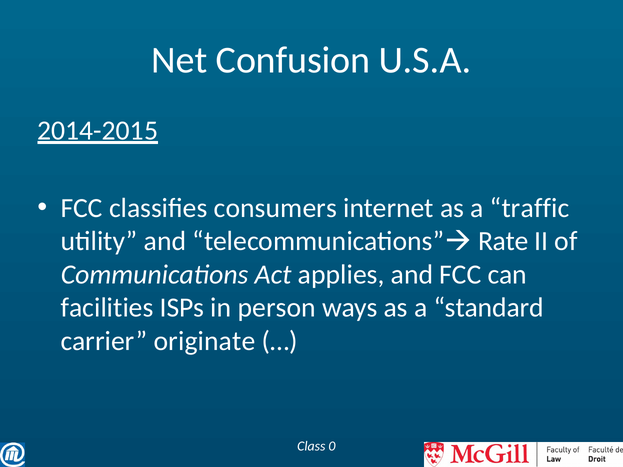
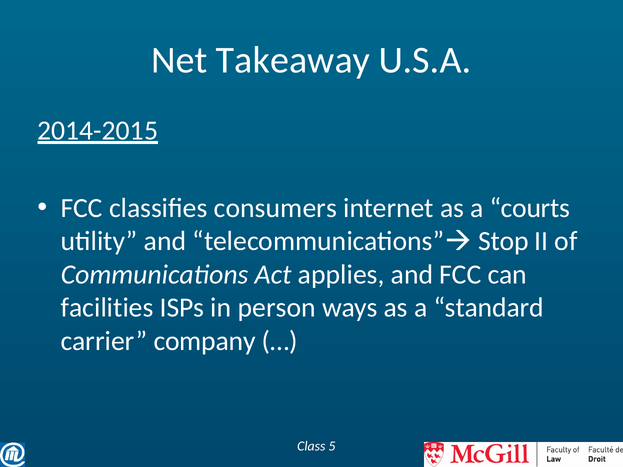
Confusion: Confusion -> Takeaway (293, 60)
traffic: traffic -> courts (530, 208)
Rate: Rate -> Stop (503, 241)
originate: originate -> company (205, 341)
0: 0 -> 5 (332, 446)
